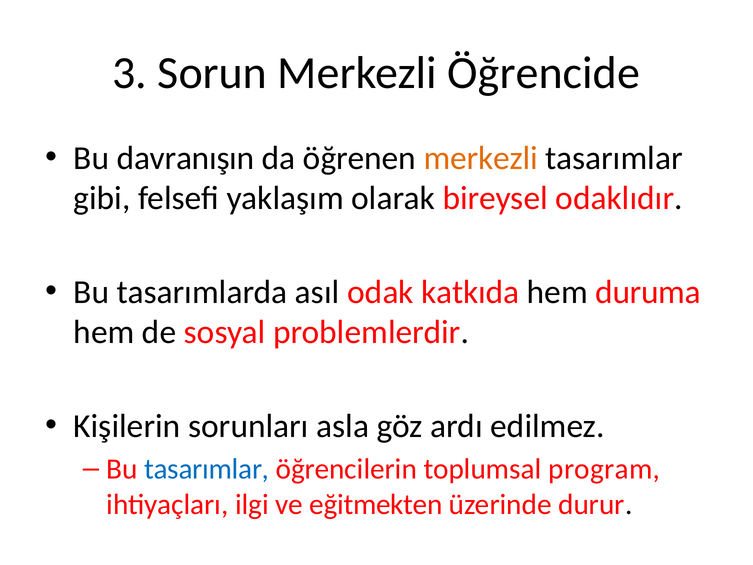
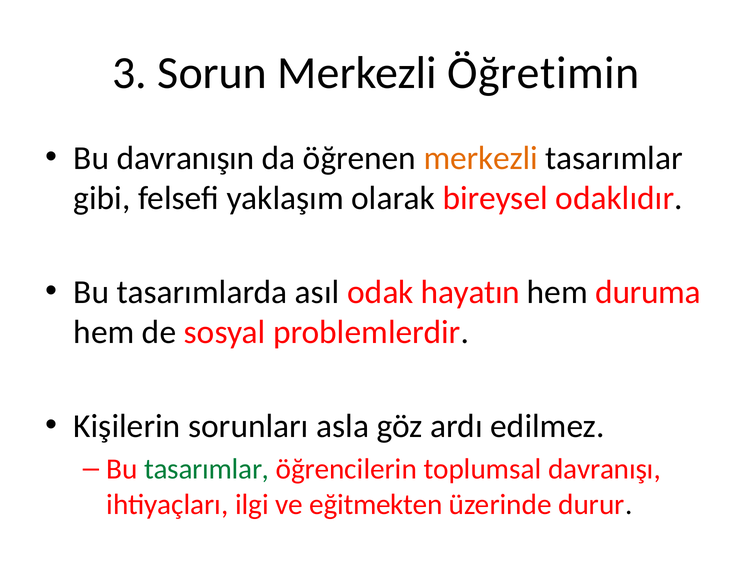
Öğrencide: Öğrencide -> Öğretimin (543, 73)
katkıda: katkıda -> hayatın (470, 292)
tasarımlar colour: blue -> green (207, 469)
program: program -> davranışı (604, 469)
